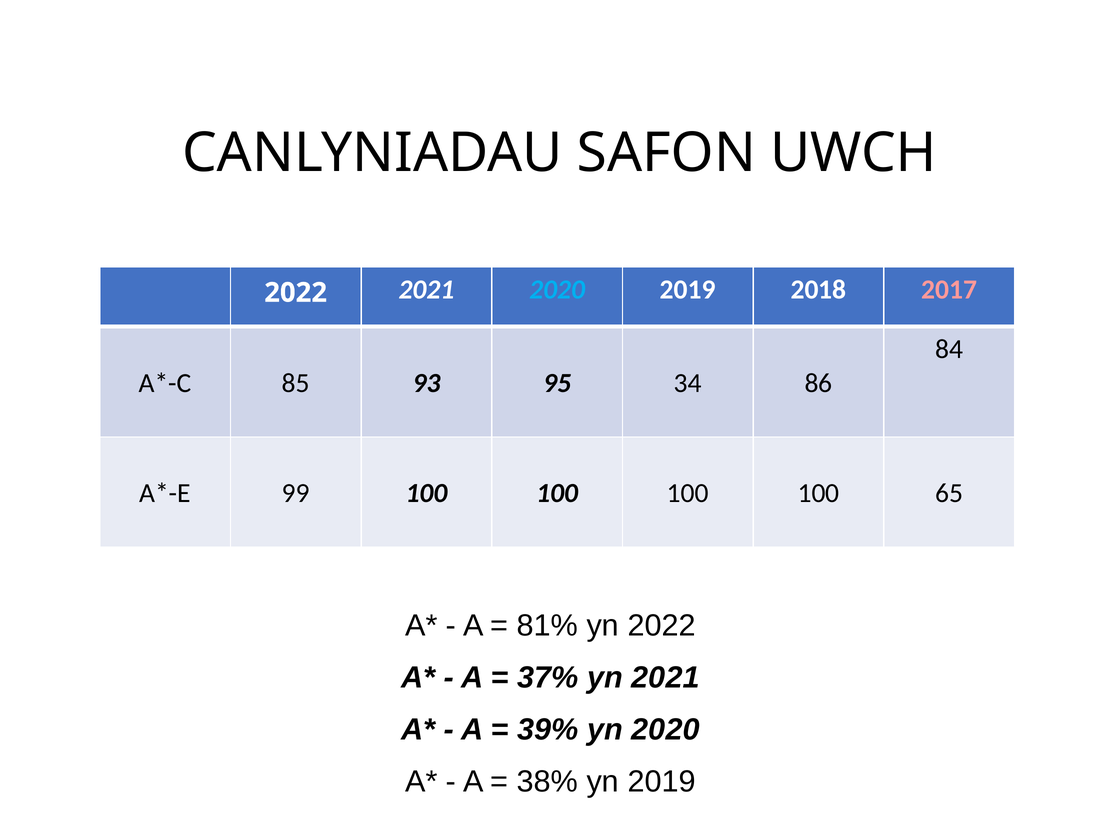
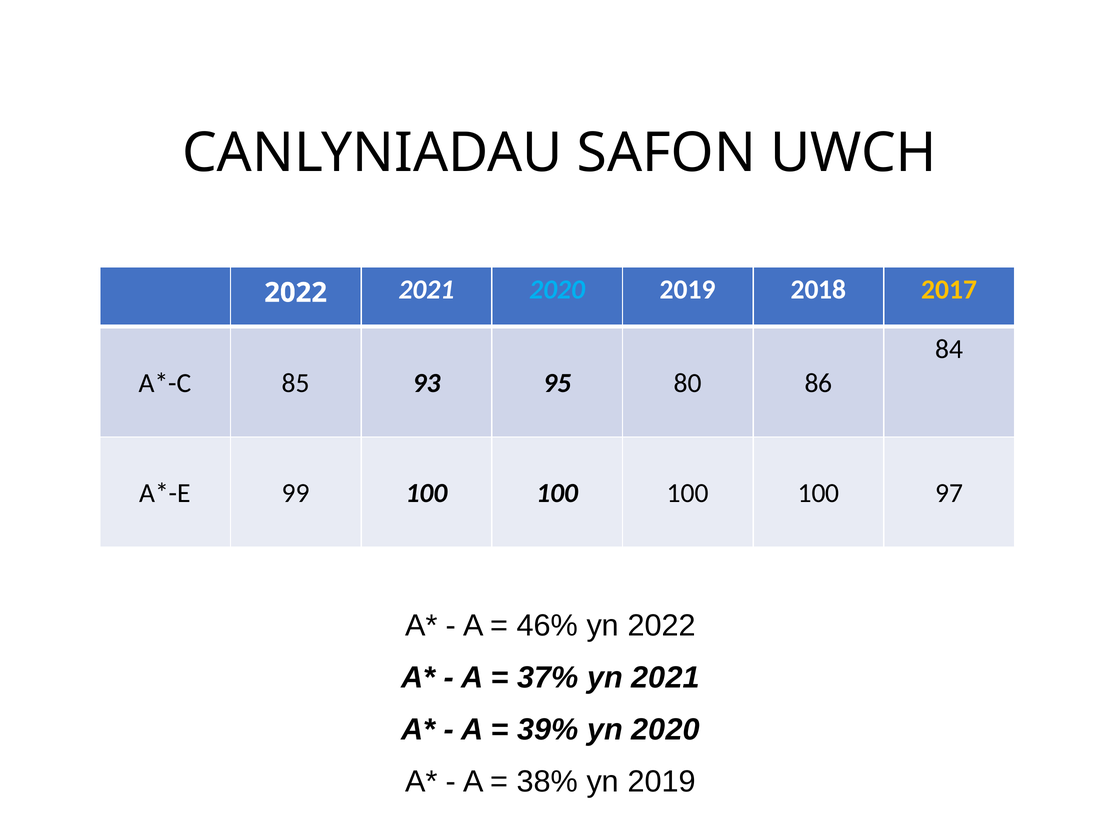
2017 colour: pink -> yellow (949, 289)
34: 34 -> 80 (688, 383)
65: 65 -> 97 (949, 493)
81%: 81% -> 46% (547, 625)
